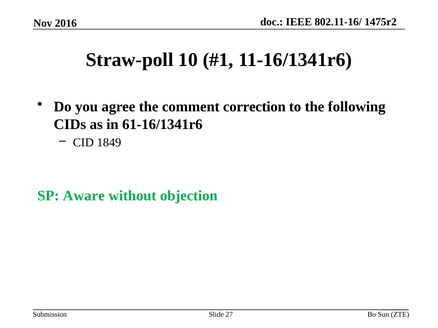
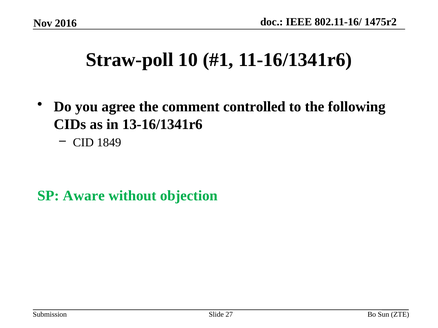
correction: correction -> controlled (254, 107)
61-16/1341r6: 61-16/1341r6 -> 13-16/1341r6 (162, 124)
